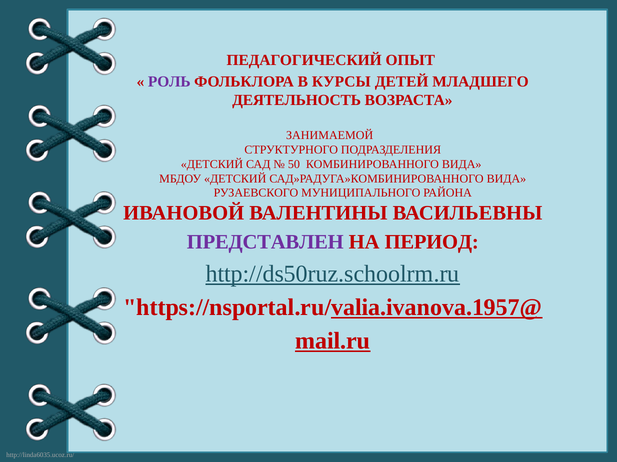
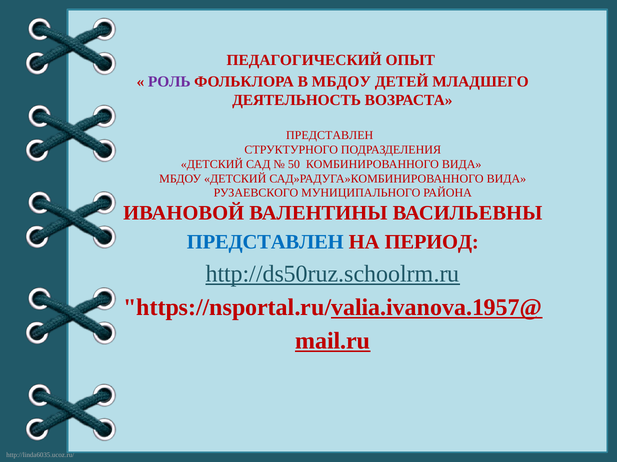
В КУРСЫ: КУРСЫ -> МБДОУ (341, 82)
ЗАНИМАЕМОЙ: ЗАНИМАЕМОЙ -> ПРЕДСТАВЛЕН (330, 136)
ПРЕДСТАВЛЕН colour: purple -> blue (265, 242)
